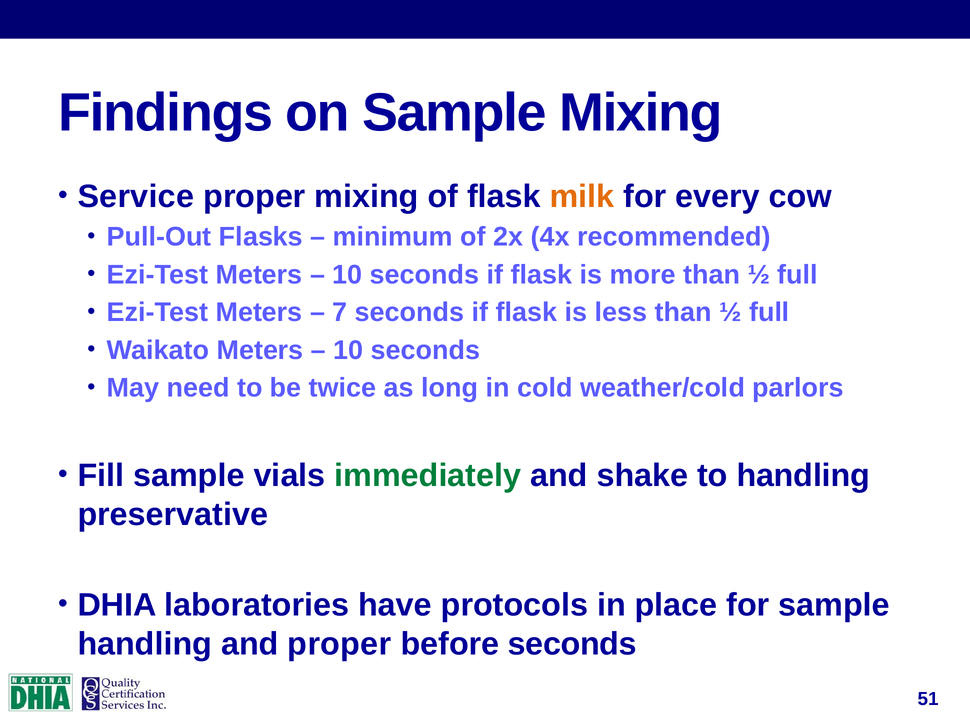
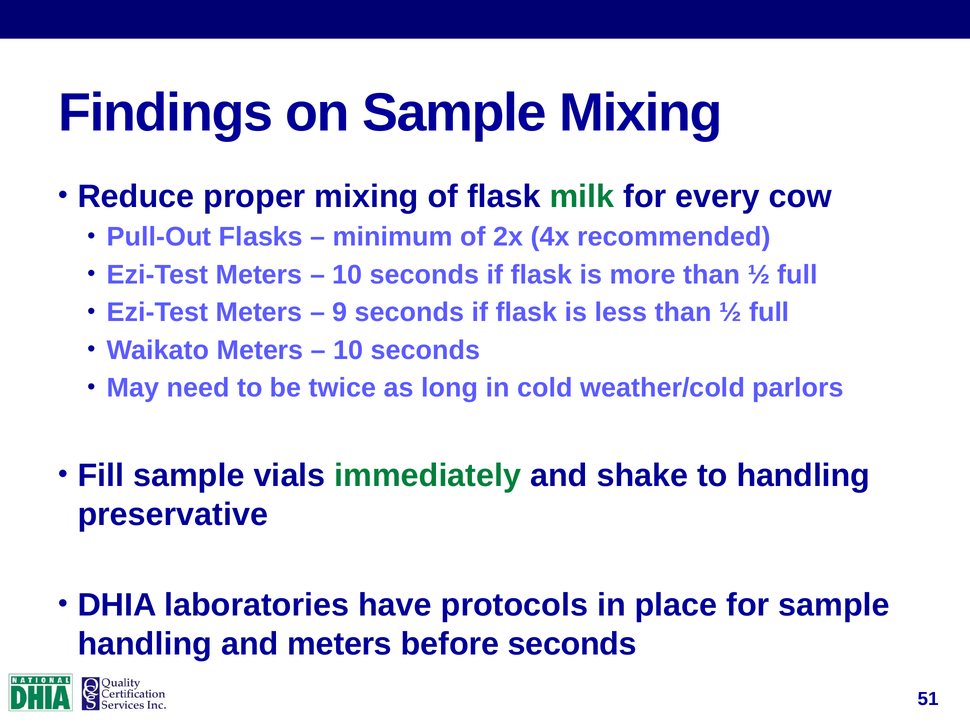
Service: Service -> Reduce (136, 196)
milk colour: orange -> green (582, 196)
7: 7 -> 9 (340, 312)
and proper: proper -> meters (340, 644)
